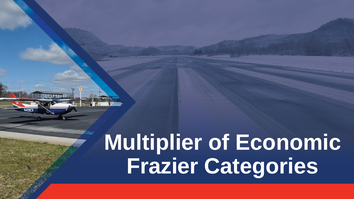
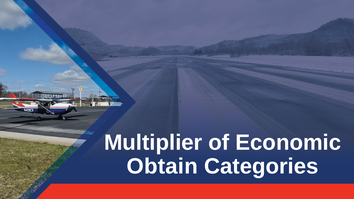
Frazier: Frazier -> Obtain (162, 166)
